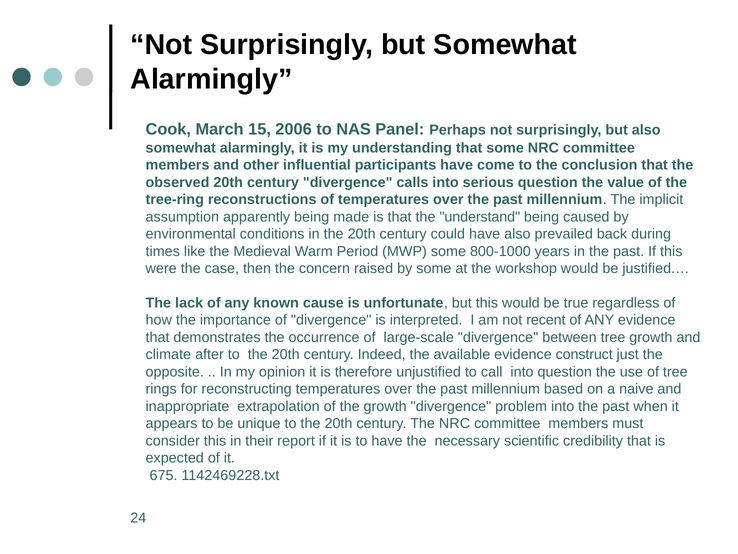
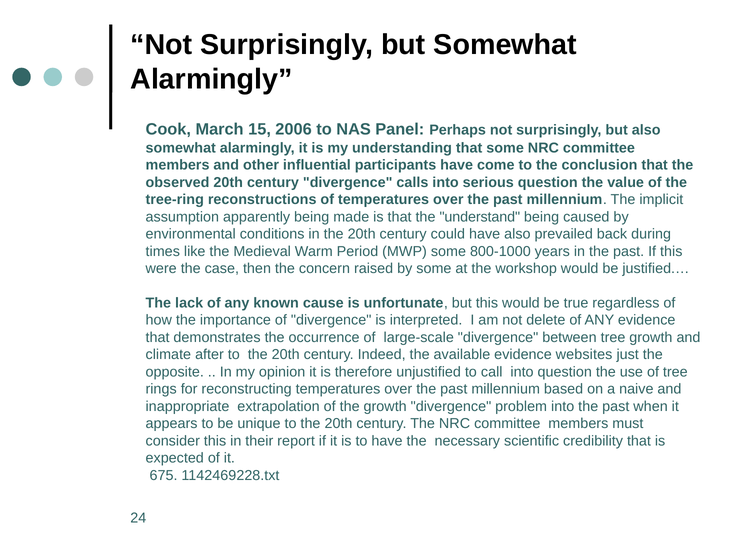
recent: recent -> delete (546, 320)
construct: construct -> websites (584, 354)
